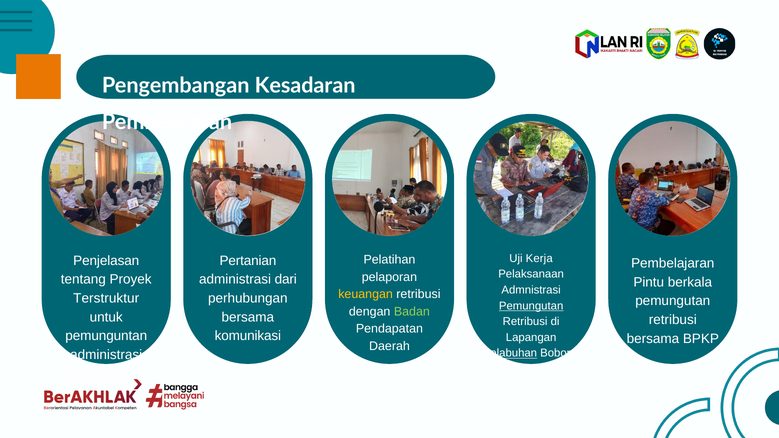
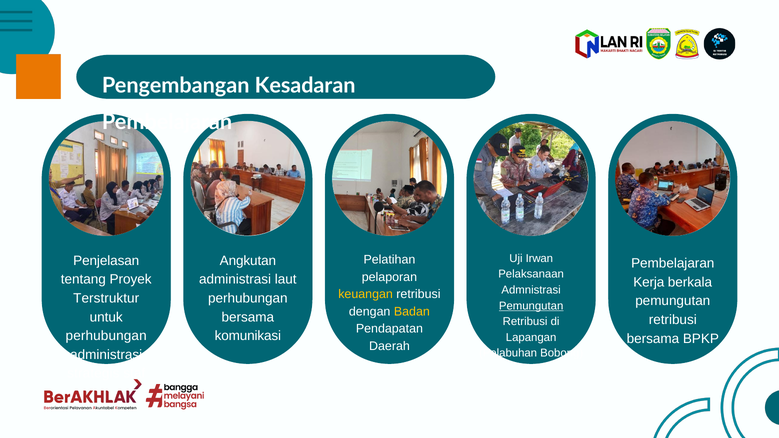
Kerja: Kerja -> Irwan (539, 259)
Pertanian: Pertanian -> Angkutan (248, 261)
dari: dari -> laut (286, 280)
Pintu: Pintu -> Kerja (649, 282)
Badan colour: light green -> yellow (412, 312)
pemunguntan: pemunguntan -> perhubungan (106, 336)
Pelabuhan underline: present -> none (508, 353)
